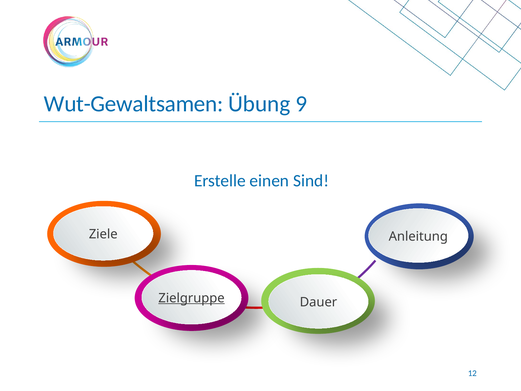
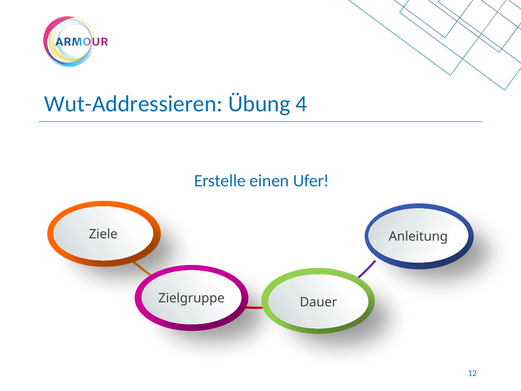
Wut-Gewaltsamen: Wut-Gewaltsamen -> Wut-Addressieren (134, 104)
9: 9 -> 4 (301, 104)
Sind: Sind -> Ufer (311, 181)
Zielgruppe underline: present -> none (192, 298)
